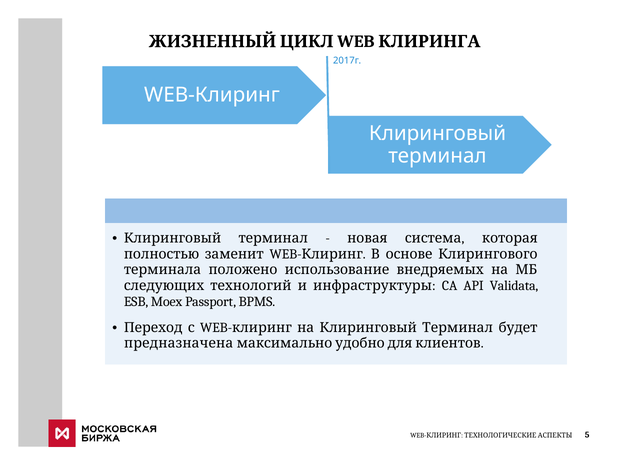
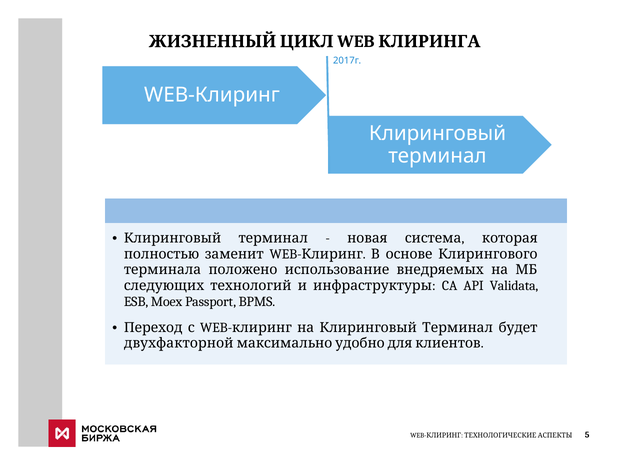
предназначена: предназначена -> двухфакторной (179, 343)
